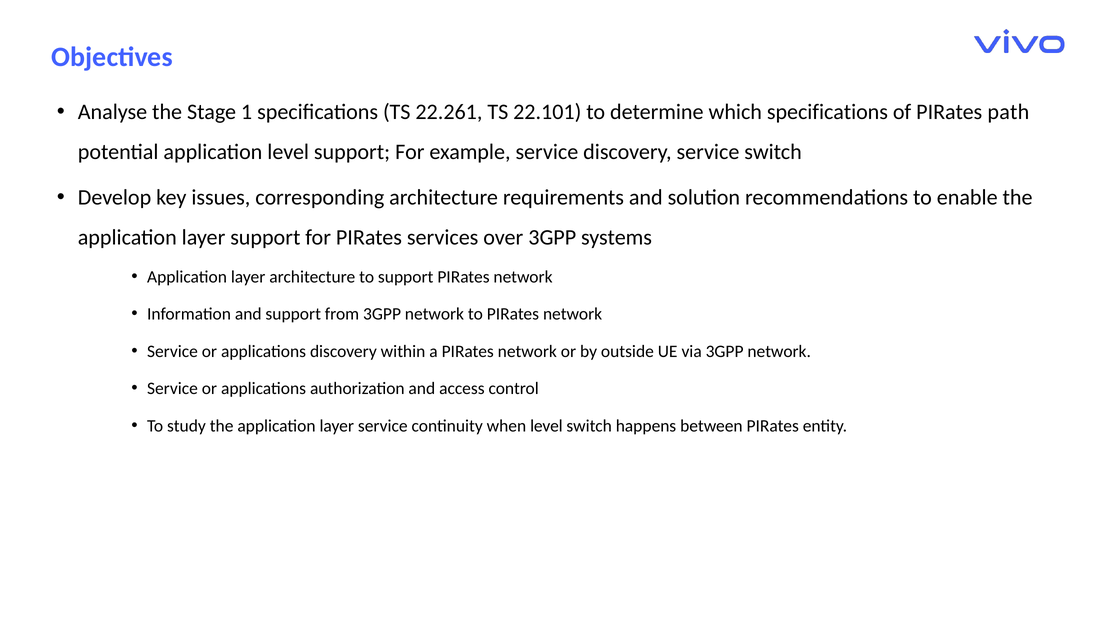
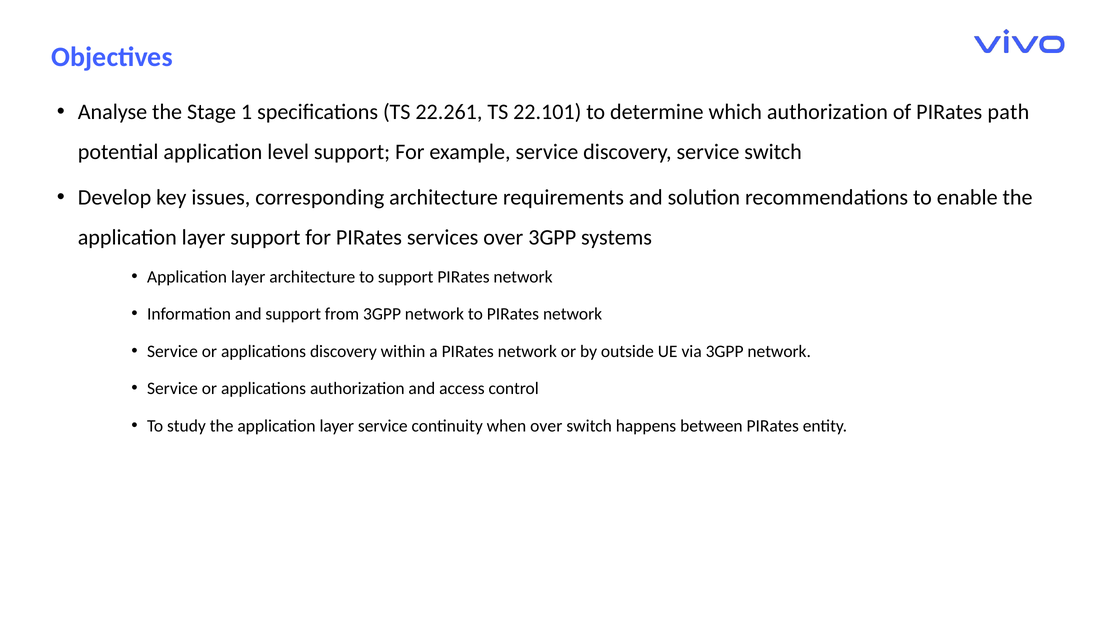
which specifications: specifications -> authorization (827, 112)
when level: level -> over (546, 426)
